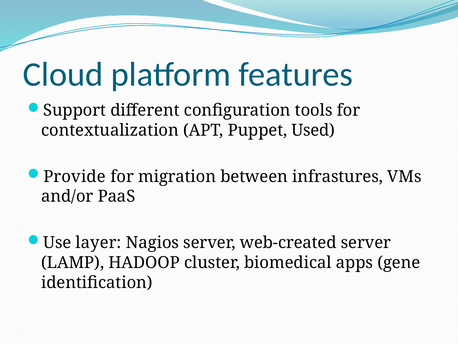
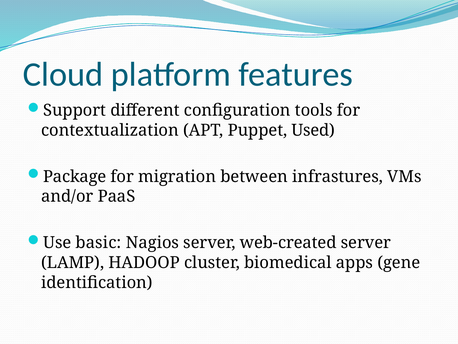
Provide: Provide -> Package (75, 176)
layer: layer -> basic (98, 242)
